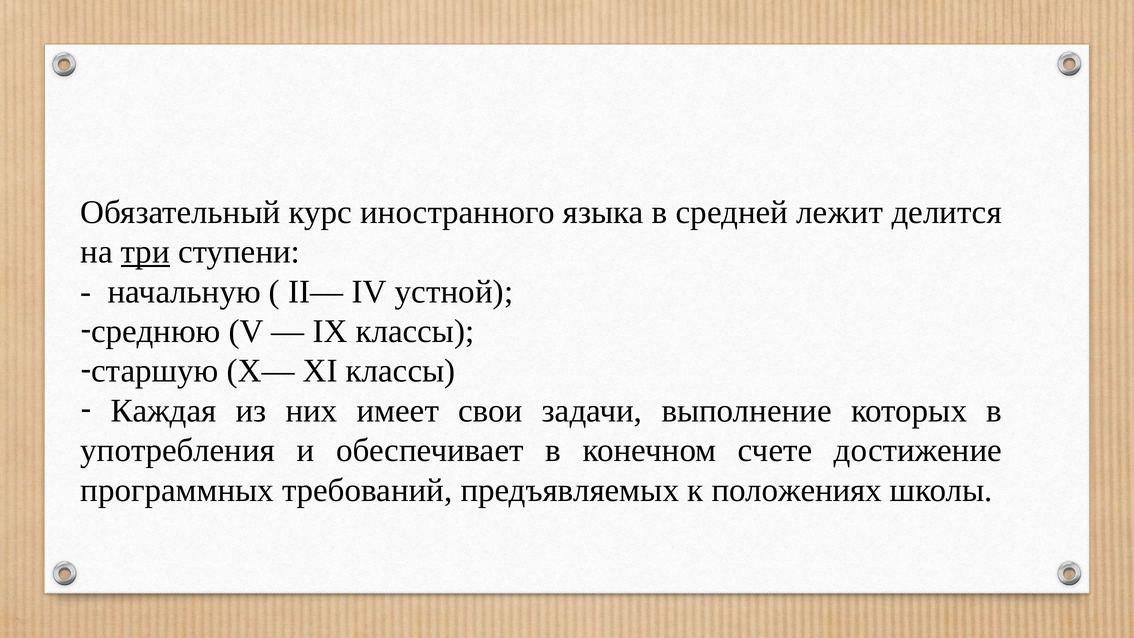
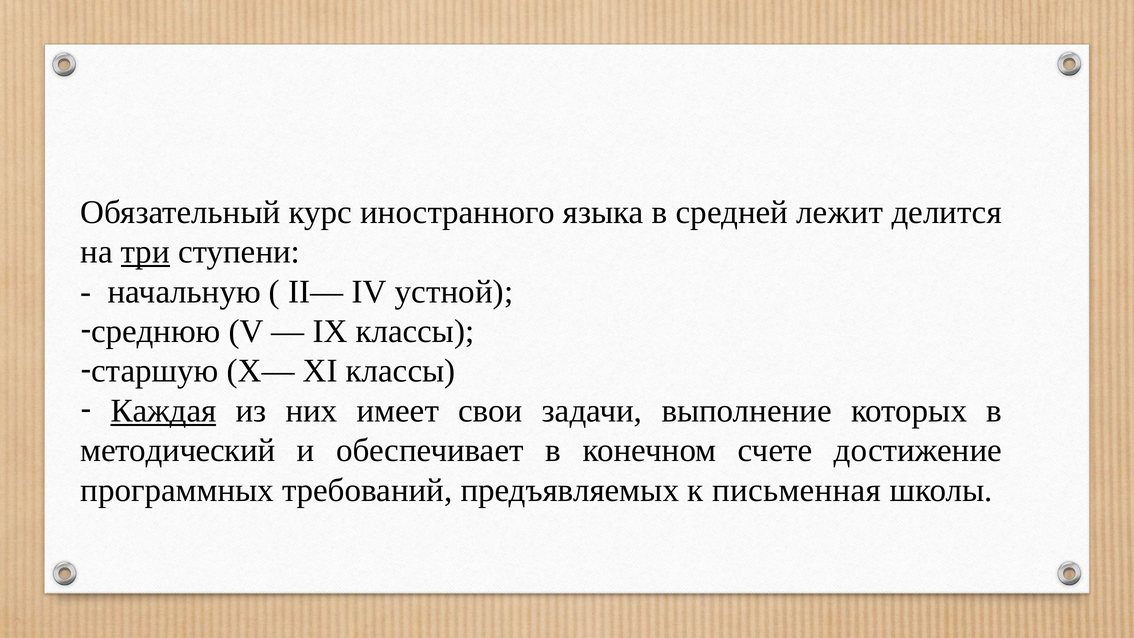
Каждая underline: none -> present (163, 411)
употребления: употребления -> методический (178, 450)
положениях: положениях -> письменная (797, 490)
